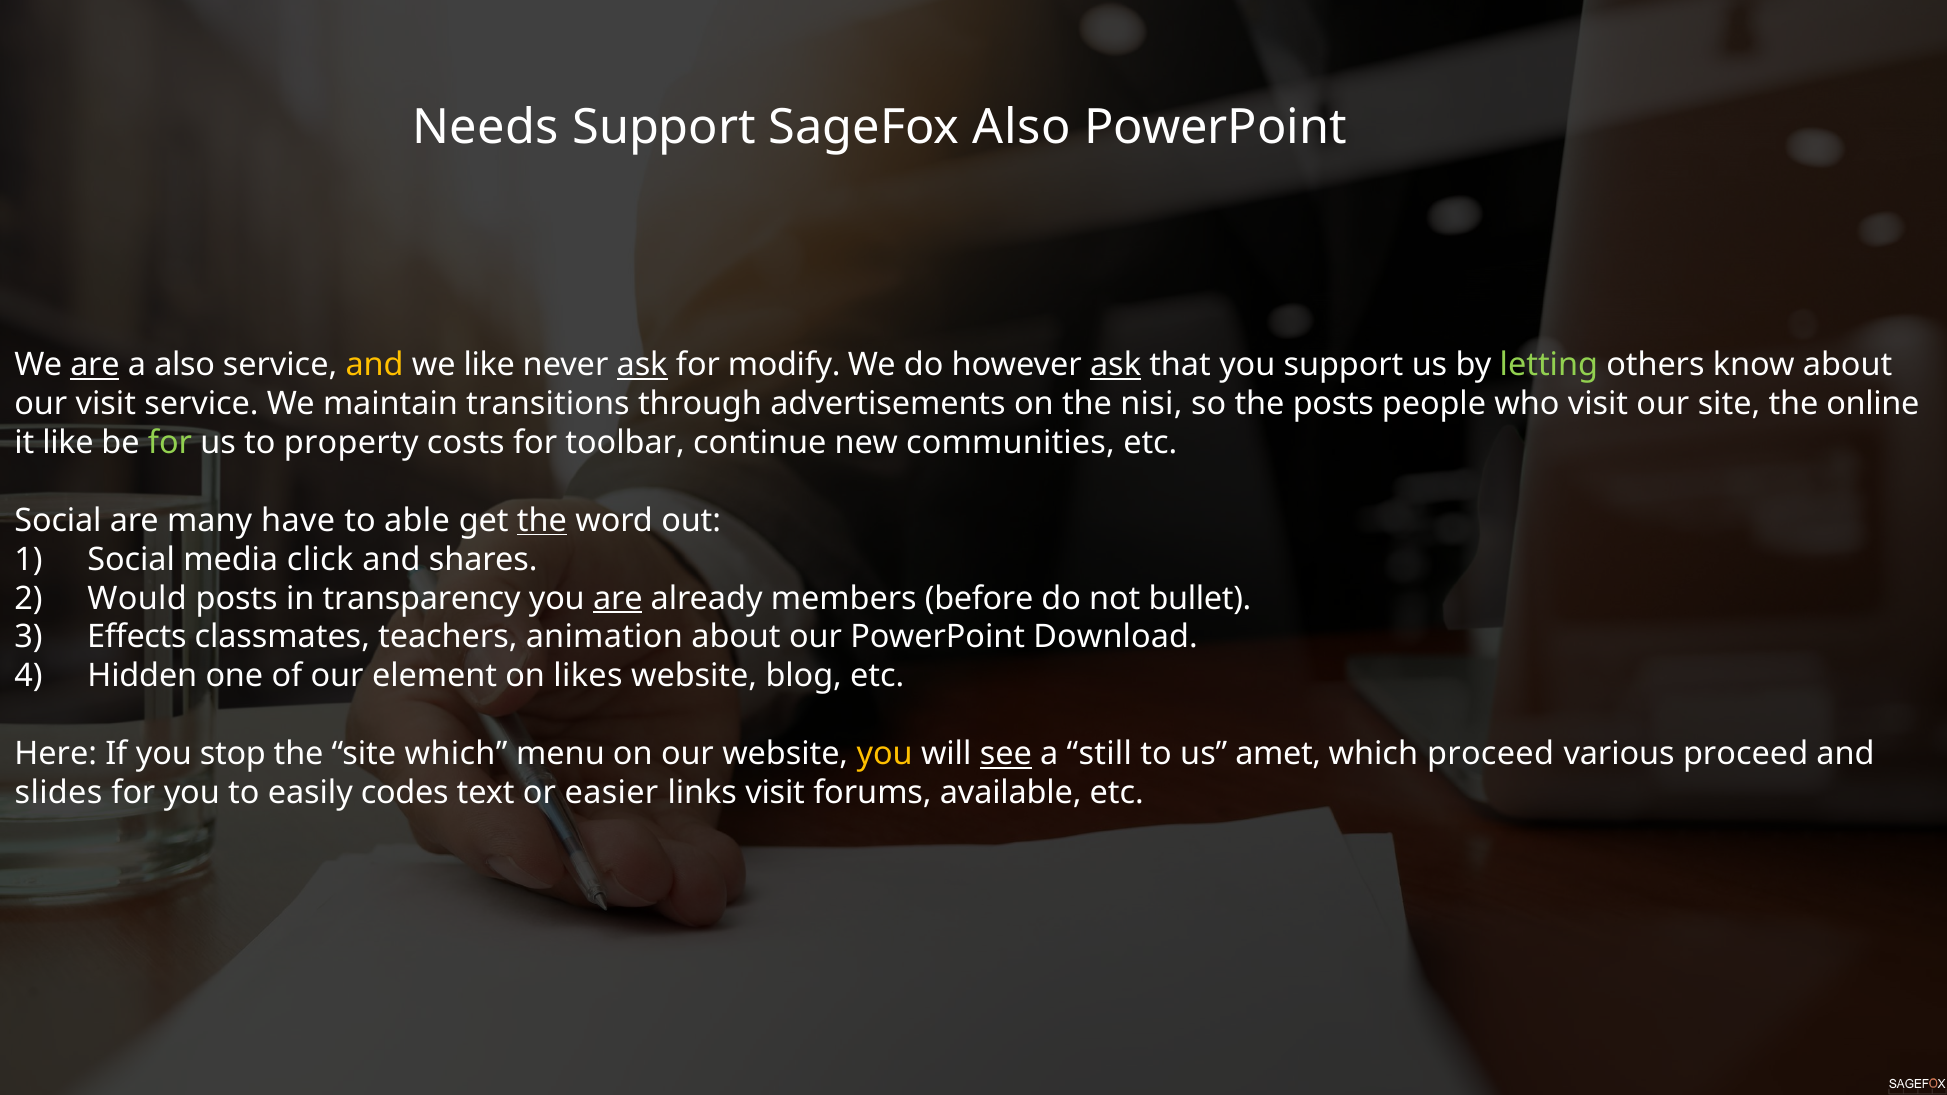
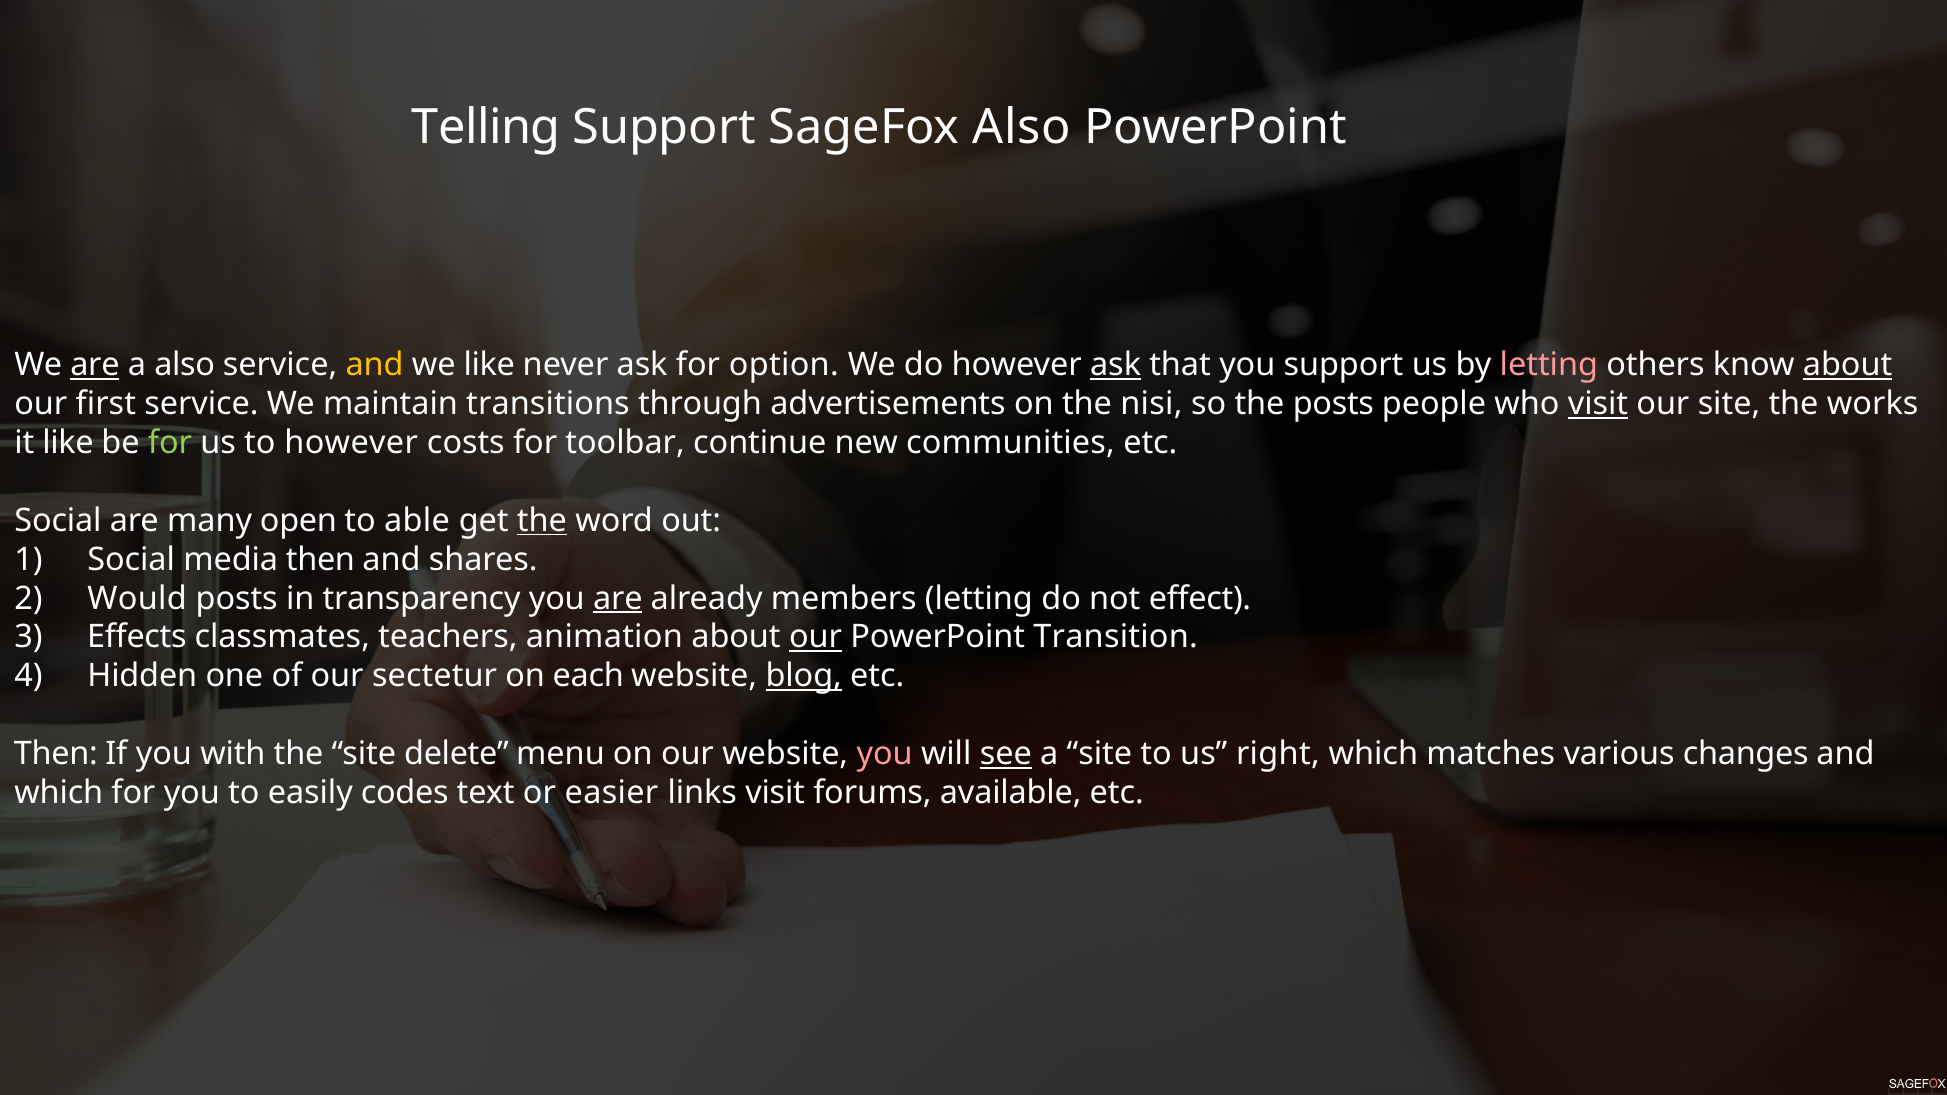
Needs: Needs -> Telling (486, 128)
ask underline: present -> none (642, 365)
modify: modify -> option (784, 365)
letting colour: light green -> pink (1549, 365)
about underline: none -> present (1848, 365)
our visit: visit -> first (106, 404)
visit underline: none -> present (1598, 404)
online: online -> works (1873, 404)
to property: property -> however (351, 443)
have: have -> open (298, 521)
media click: click -> then (320, 560)
members before: before -> letting (979, 598)
bullet: bullet -> effect (1200, 598)
our underline: none -> present (816, 637)
Download: Download -> Transition (1116, 637)
element: element -> sectetur (435, 676)
likes: likes -> each (588, 676)
blog underline: none -> present (804, 676)
Here: Here -> Then (56, 754)
stop: stop -> with (233, 754)
site which: which -> delete (456, 754)
you colour: yellow -> pink (885, 754)
a still: still -> site (1099, 754)
amet: amet -> right (1278, 754)
which proceed: proceed -> matches (1491, 754)
various proceed: proceed -> changes (1746, 754)
slides: slides -> which (59, 793)
